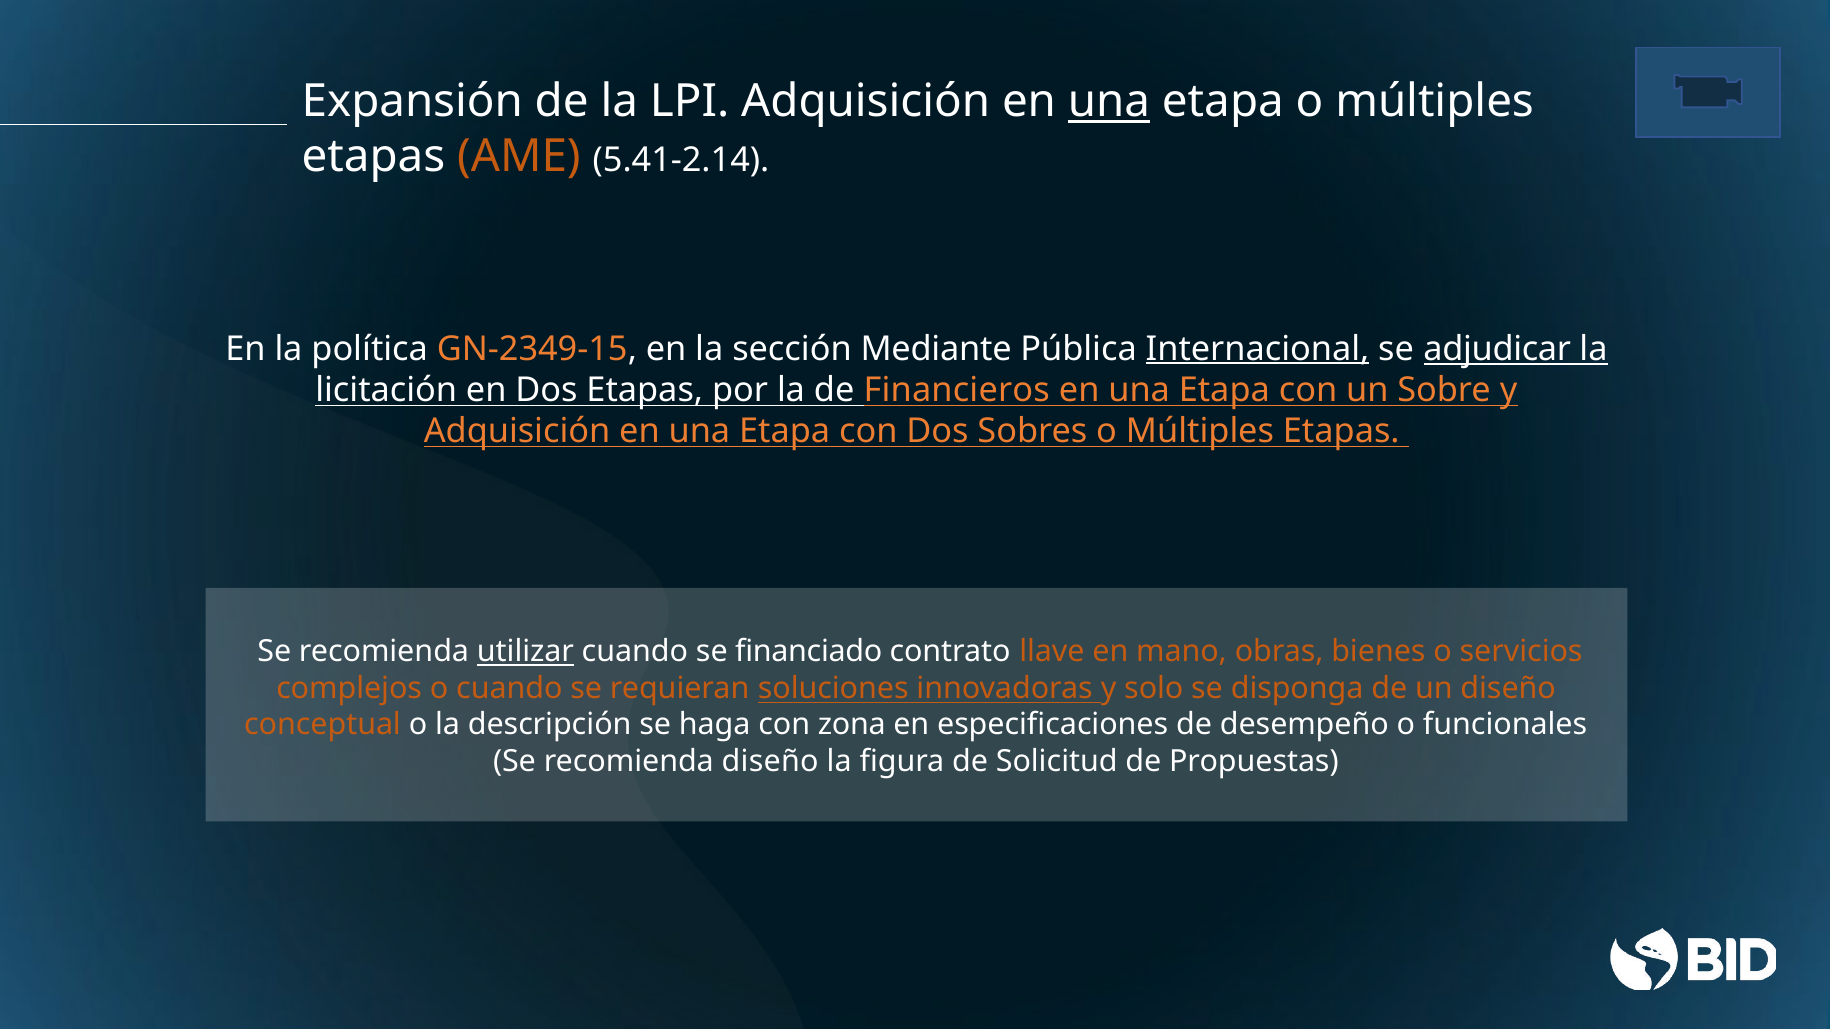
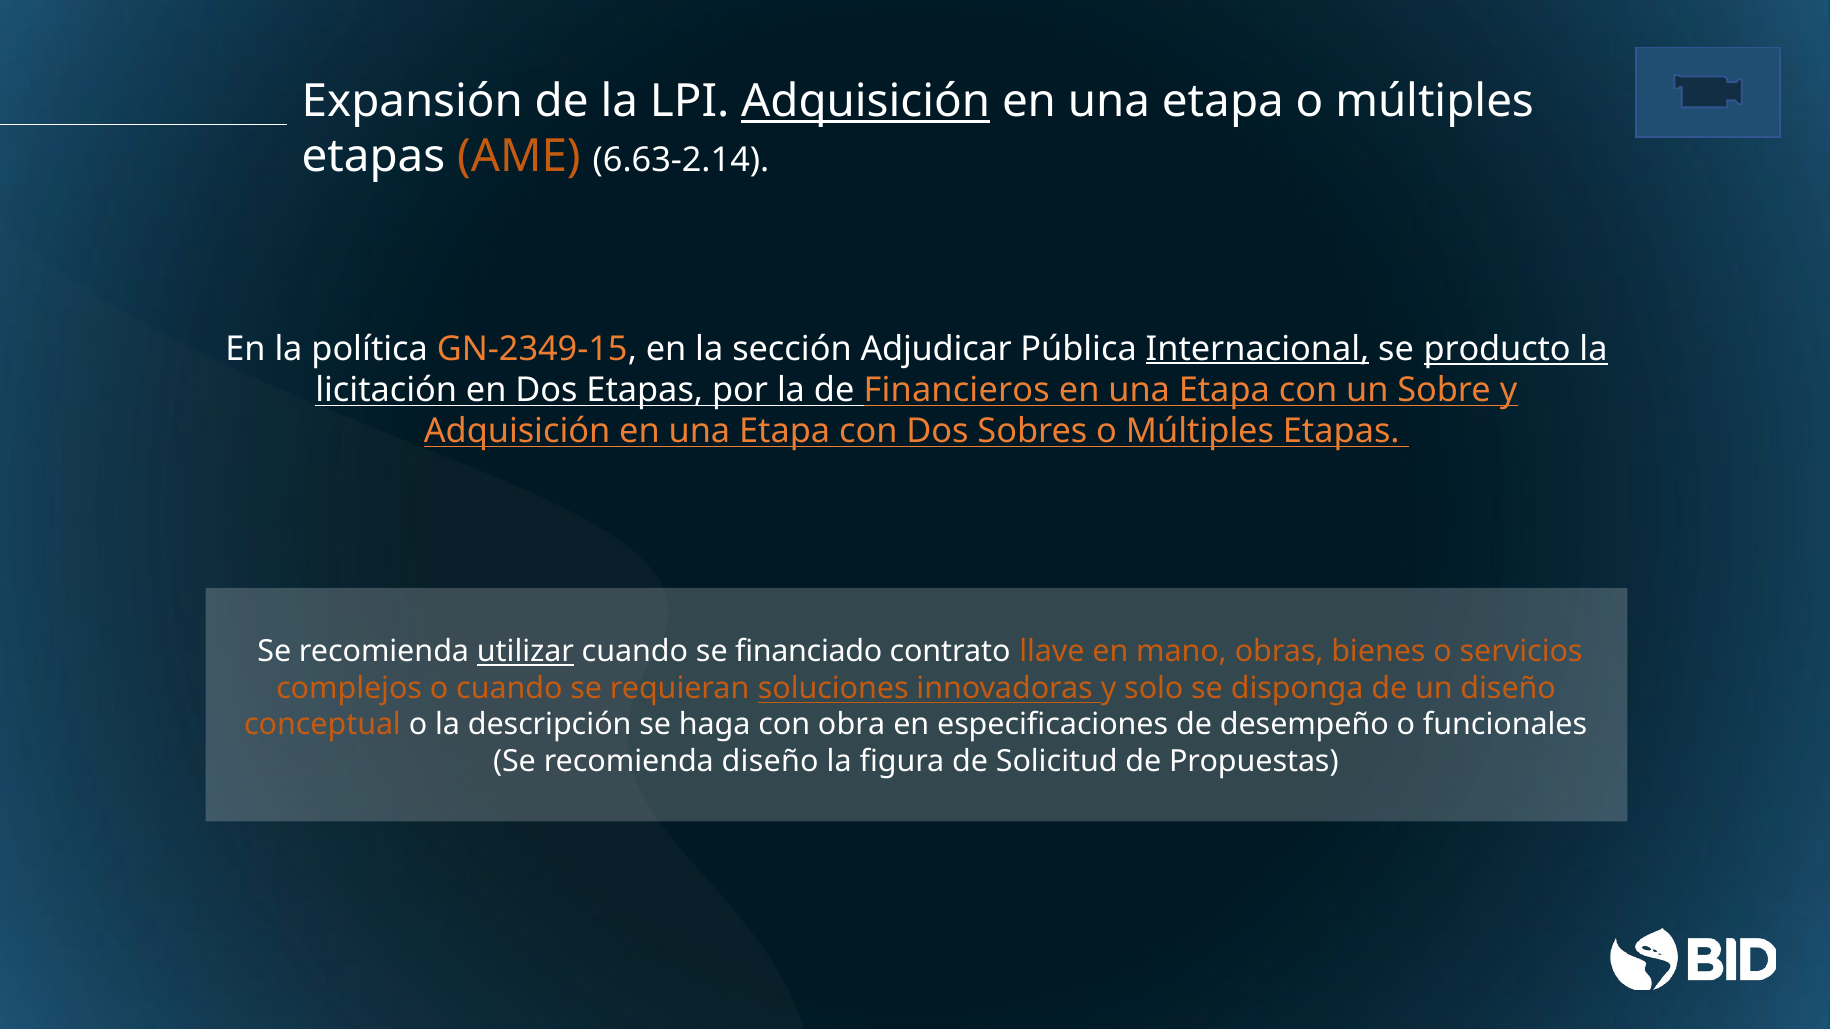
Adquisición underline: none -> present (866, 102)
una underline: present -> none (1109, 102)
5.41-2.14: 5.41-2.14 -> 6.63-2.14 (681, 160)
Mediante: Mediante -> Adjudicar (936, 349)
adjudicar: adjudicar -> producto (1497, 349)
zona: zona -> obra (852, 725)
